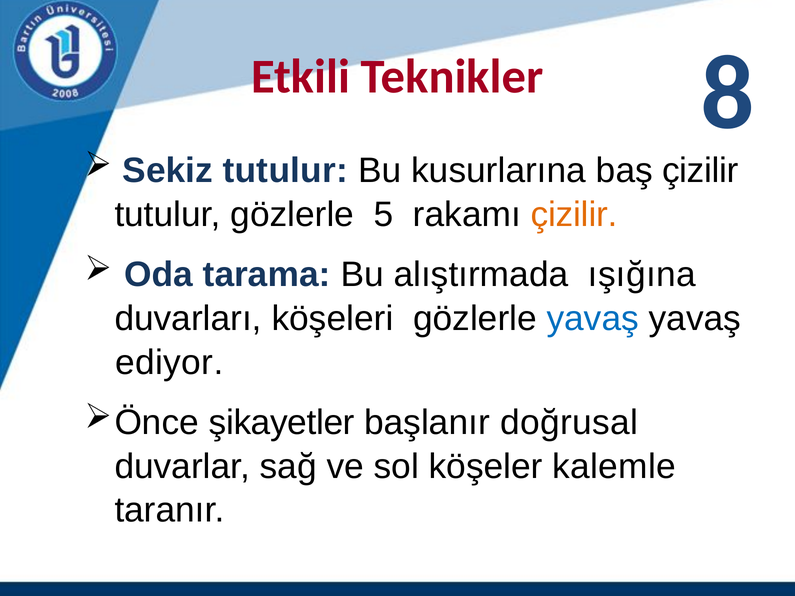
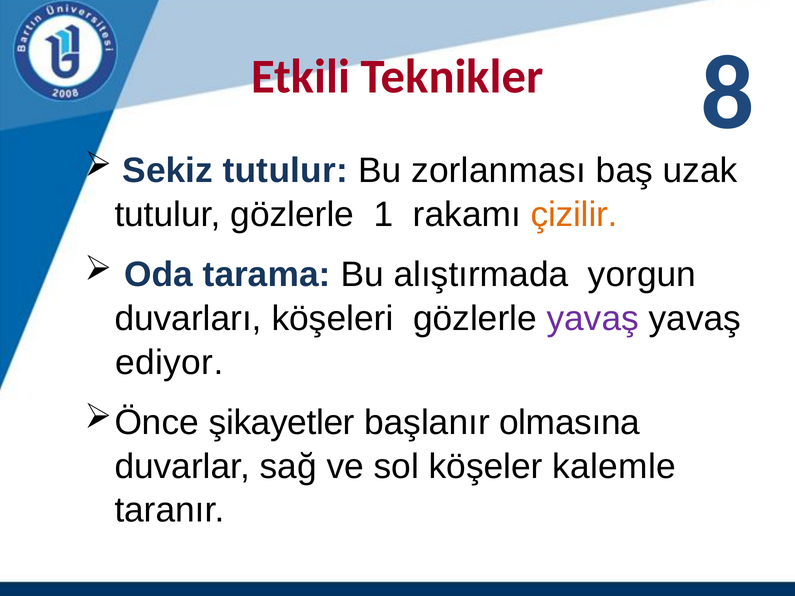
kusurlarına: kusurlarına -> zorlanması (499, 171)
baş çizilir: çizilir -> uzak (700, 171)
5: 5 -> 1 (384, 215)
ışığına: ışığına -> yorgun (642, 275)
yavaş colour: blue -> purple (593, 319)
doğrusal: doğrusal -> olmasına (570, 423)
